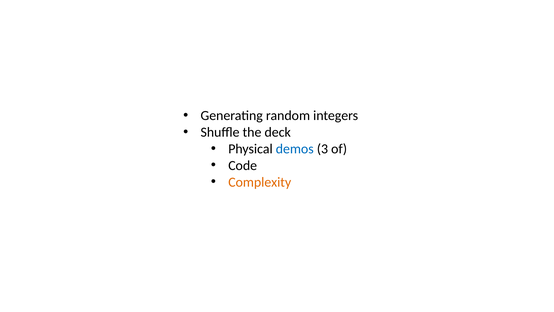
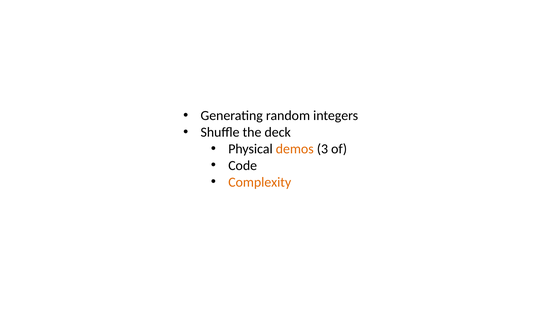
demos colour: blue -> orange (295, 149)
